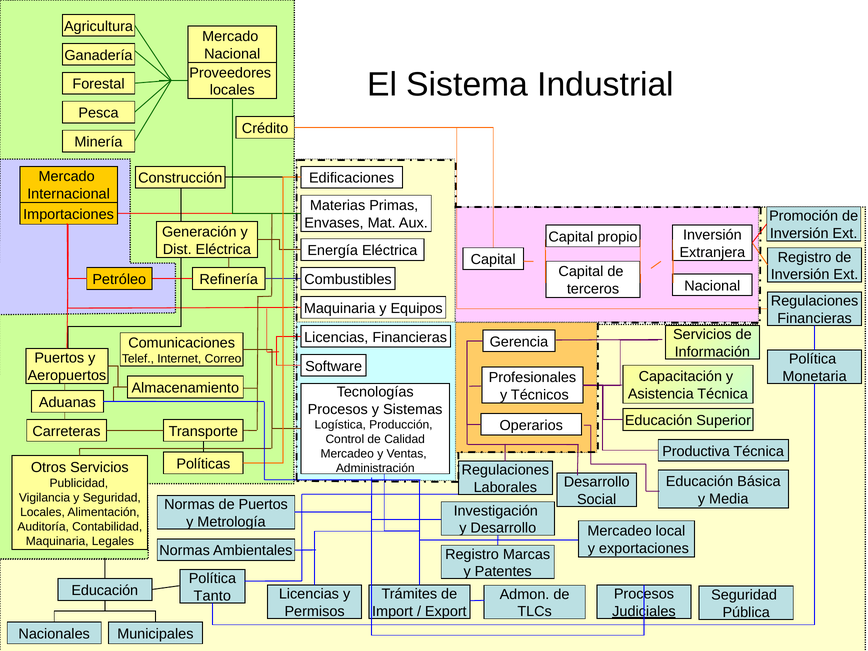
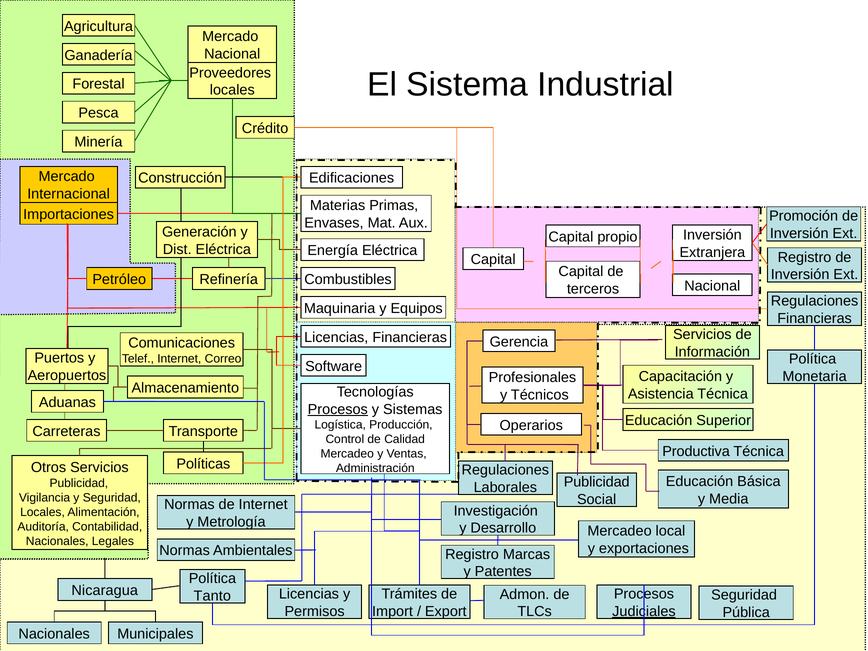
Procesos underline: none -> present (338, 409)
Desarrollo: Desarrollo -> Publicidad (597, 482)
de Puertos: Puertos -> Internet (263, 505)
Maquinaria: Maquinaria -> Nacionales (57, 541)
Educación: Educación -> Nicaragua (105, 590)
